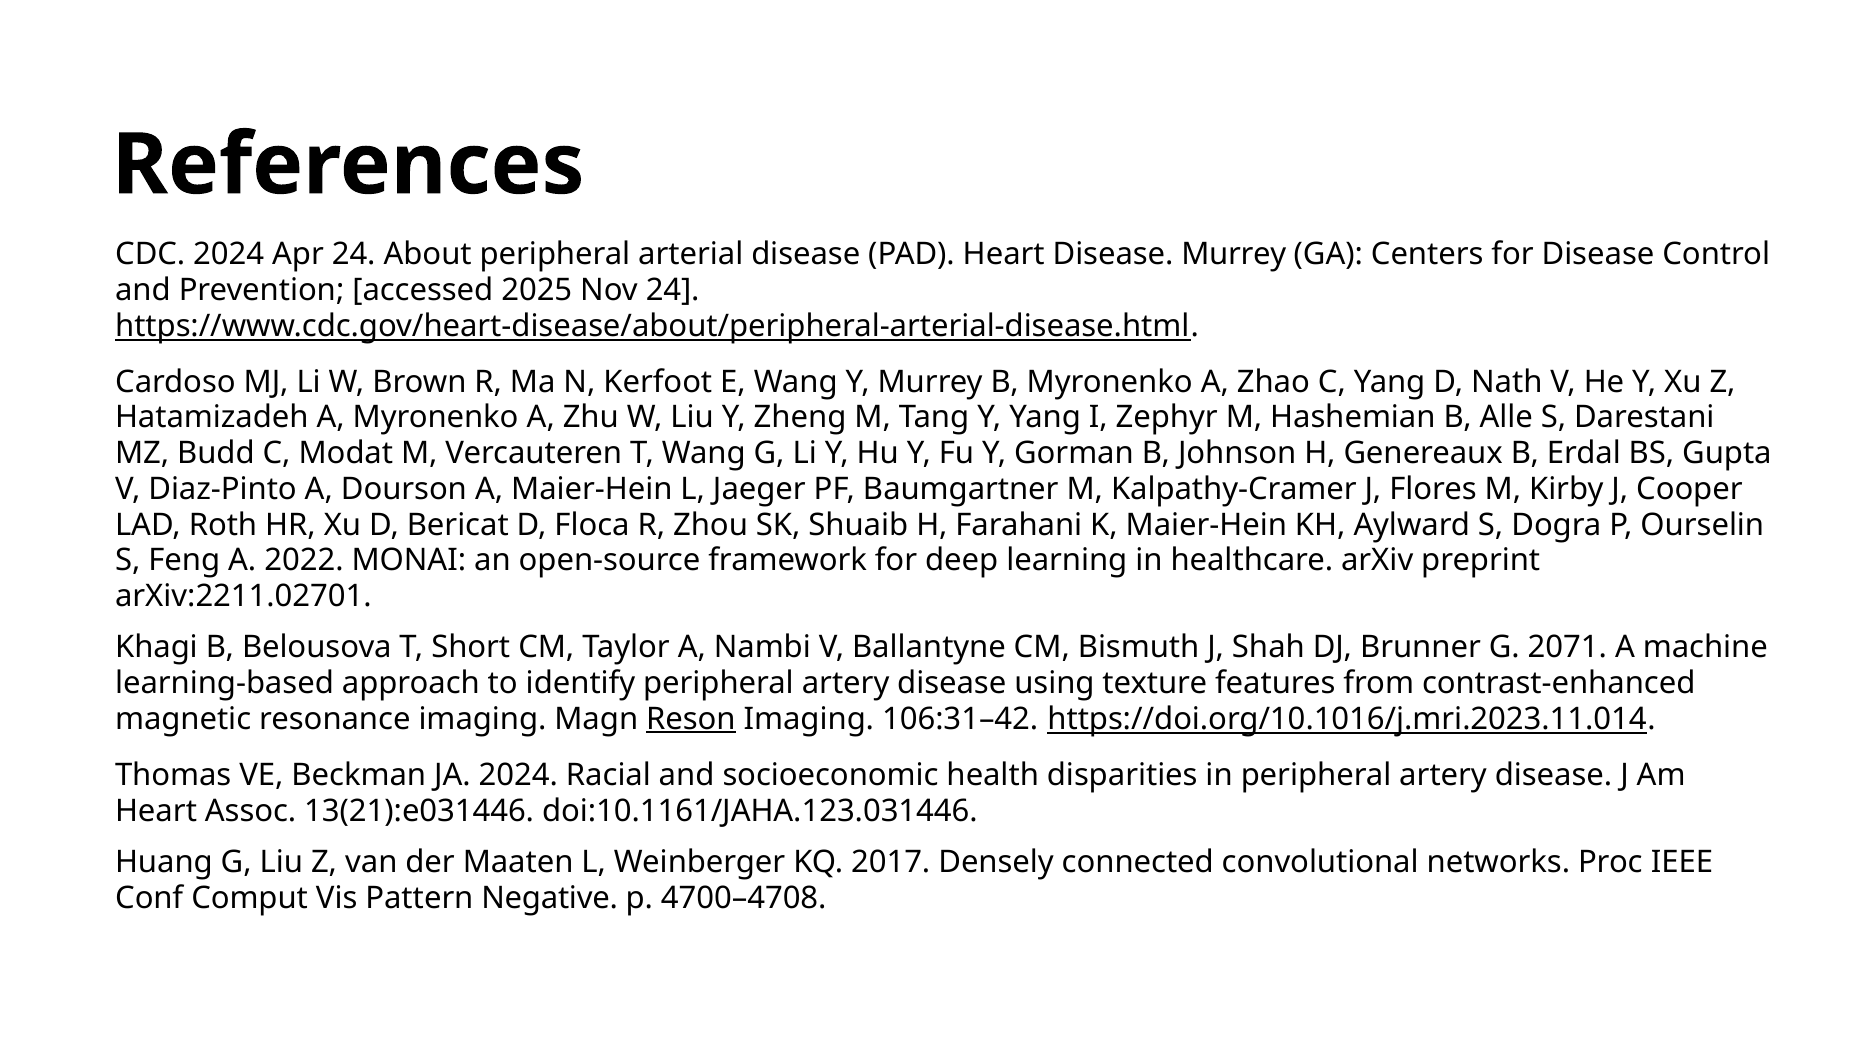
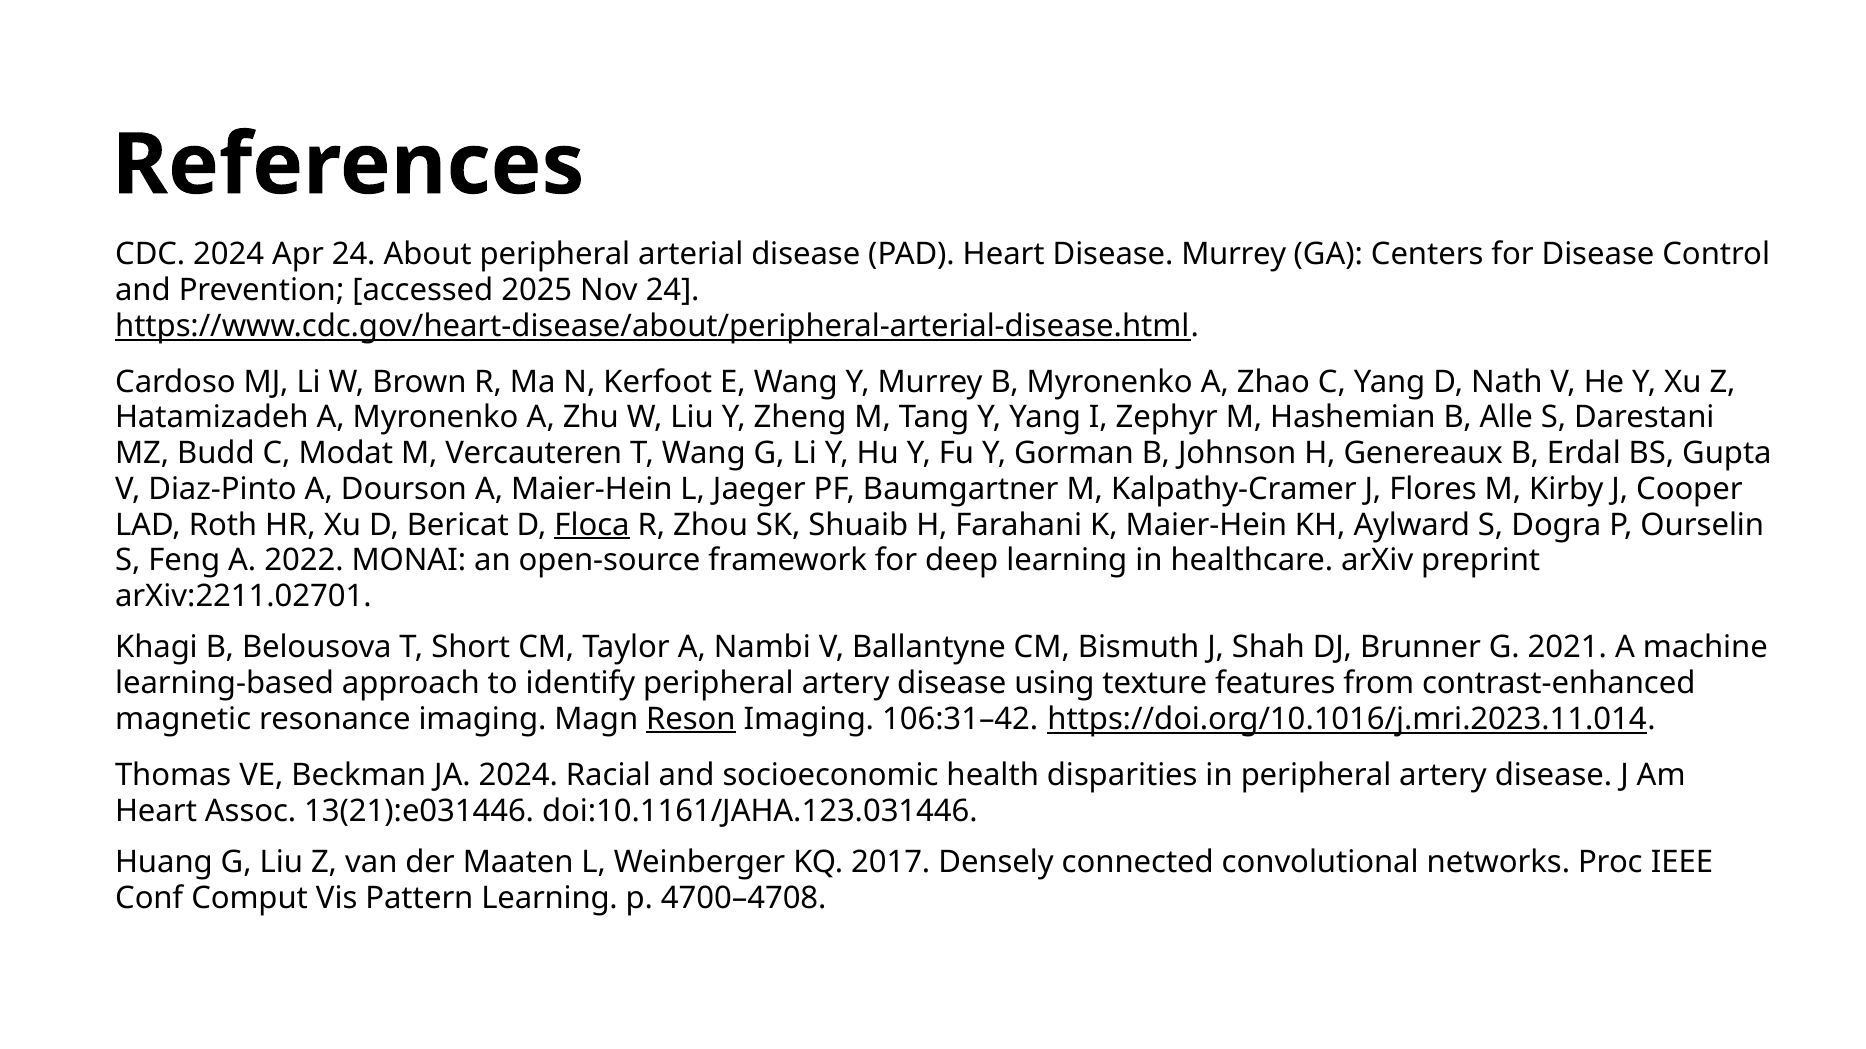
Floca underline: none -> present (592, 525)
2071: 2071 -> 2021 (1567, 648)
Pattern Negative: Negative -> Learning (550, 898)
